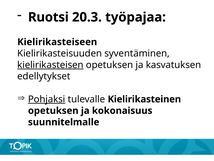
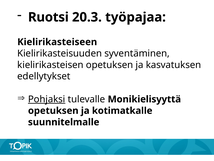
kielirikasteisen underline: present -> none (50, 65)
Kielirikasteinen: Kielirikasteinen -> Monikielisyyttä (144, 99)
kokonaisuus: kokonaisuus -> kotimatkalle (122, 110)
